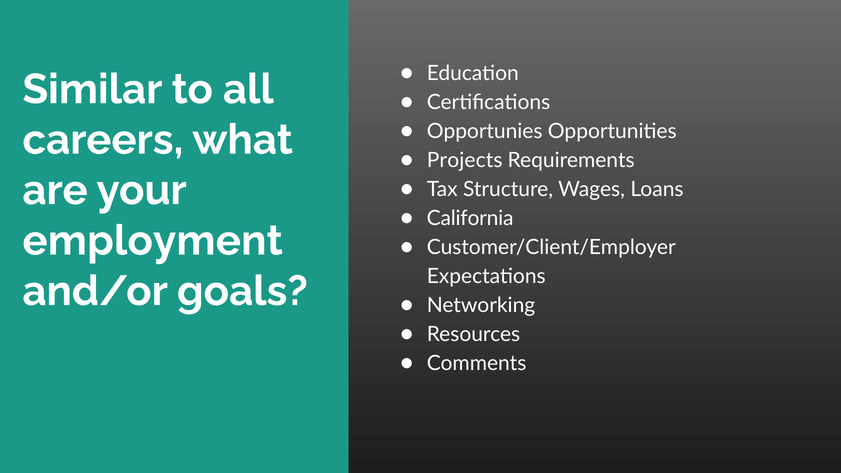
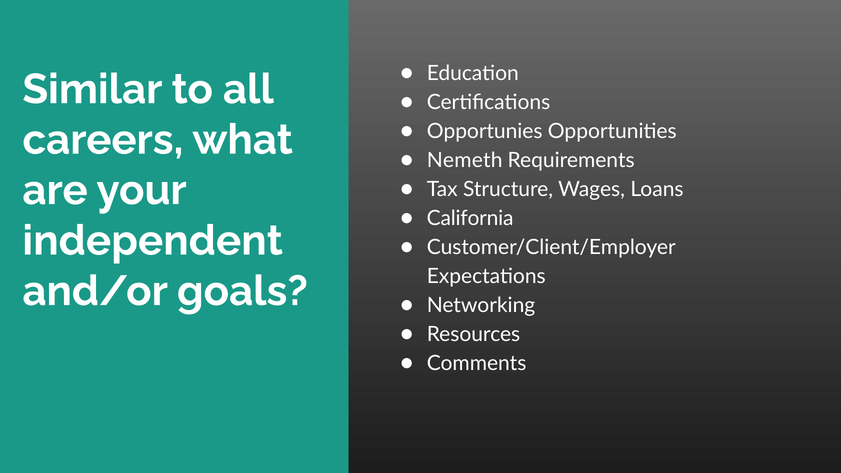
Projects: Projects -> Nemeth (465, 160)
employment: employment -> independent (153, 241)
